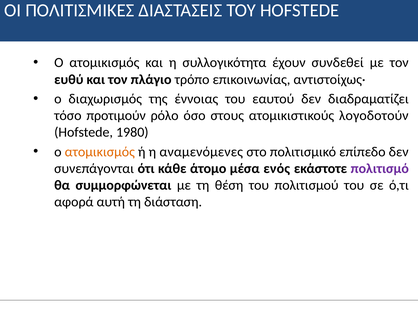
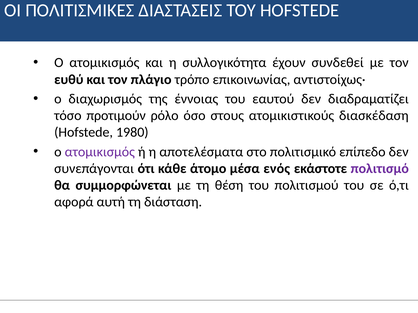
λογοδοτούν: λογοδοτούν -> διασκέδαση (374, 116)
ατομικισμός colour: orange -> purple (100, 152)
αναμενόμενες: αναμενόμενες -> αποτελέσματα (201, 152)
